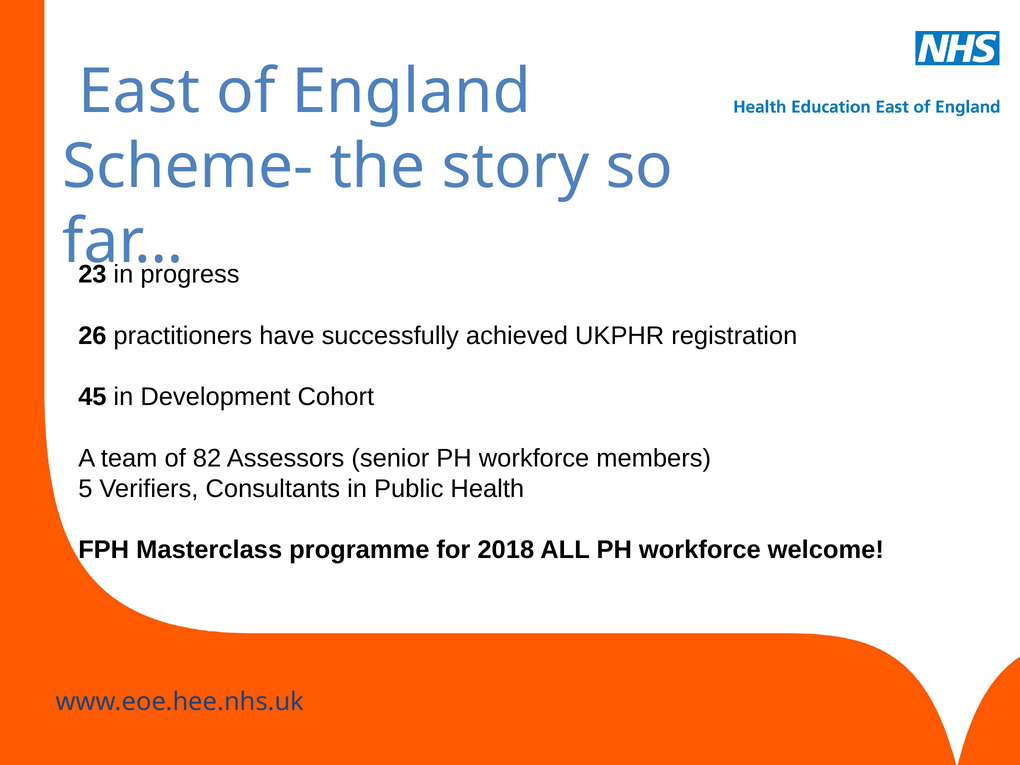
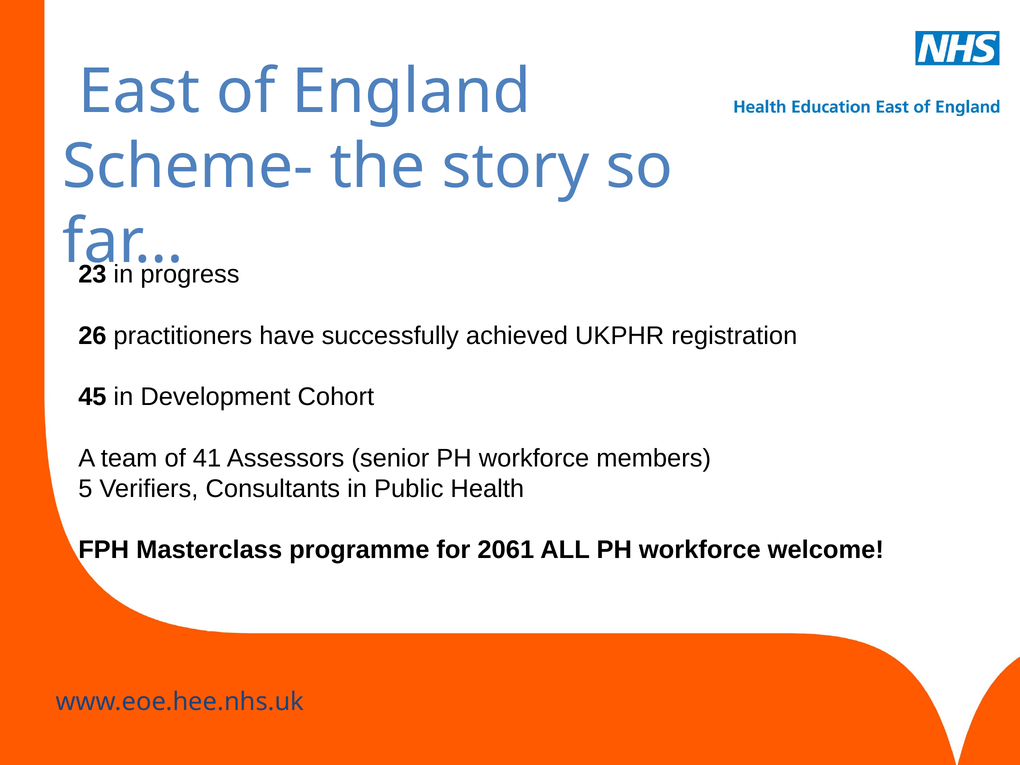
82: 82 -> 41 (207, 458)
2018: 2018 -> 2061 (506, 550)
